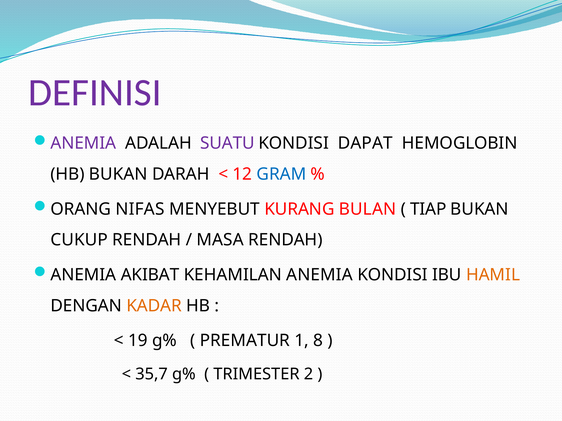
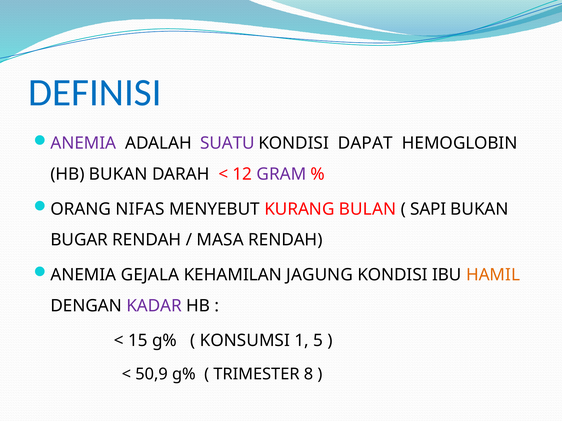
DEFINISI colour: purple -> blue (95, 93)
GRAM colour: blue -> purple (281, 174)
TIAP: TIAP -> SAPI (428, 209)
CUKUP: CUKUP -> BUGAR (79, 240)
AKIBAT: AKIBAT -> GEJALA (150, 275)
KEHAMILAN ANEMIA: ANEMIA -> JAGUNG (320, 275)
KADAR colour: orange -> purple (154, 306)
19: 19 -> 15 (138, 341)
PREMATUR: PREMATUR -> KONSUMSI (245, 341)
8: 8 -> 5 (318, 341)
35,7: 35,7 -> 50,9 (152, 375)
2: 2 -> 8 (308, 375)
